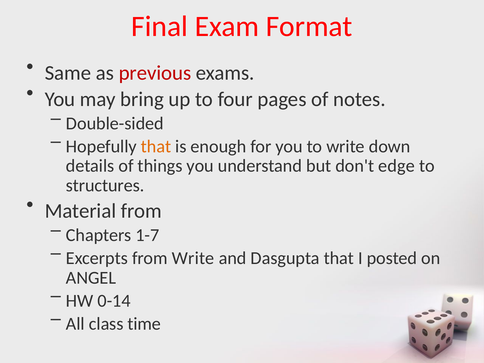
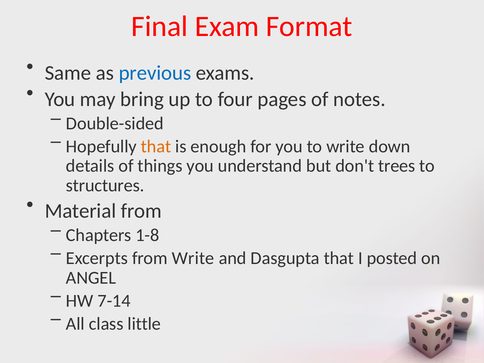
previous colour: red -> blue (155, 73)
edge: edge -> trees (397, 166)
1-7: 1-7 -> 1-8 (147, 235)
0-14: 0-14 -> 7-14 (114, 301)
time: time -> little (144, 324)
